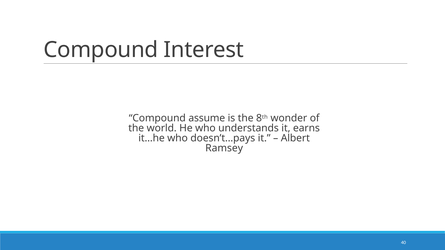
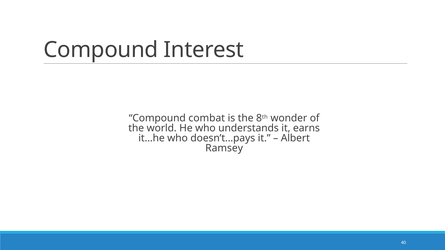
assume: assume -> combat (207, 118)
